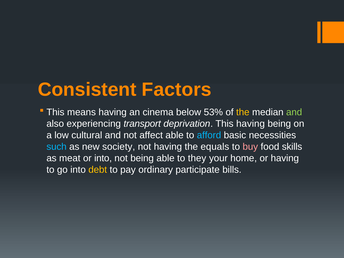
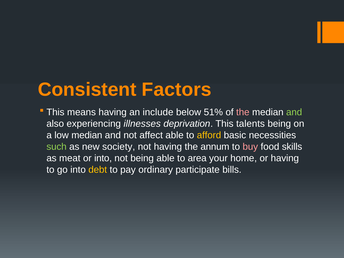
cinema: cinema -> include (158, 112)
53%: 53% -> 51% (213, 112)
the colour: yellow -> pink (243, 112)
transport: transport -> illnesses (142, 124)
This having: having -> talents (251, 124)
low cultural: cultural -> median (87, 135)
afford colour: light blue -> yellow (209, 135)
such colour: light blue -> light green (57, 147)
equals: equals -> annum (215, 147)
they: they -> area (197, 158)
